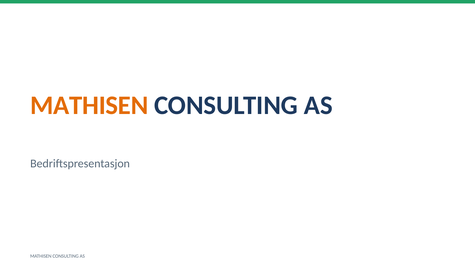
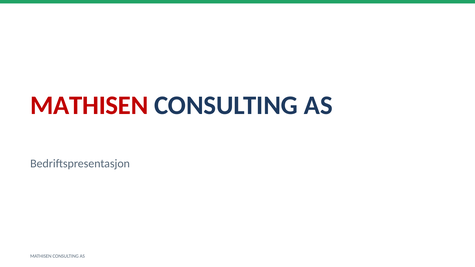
MATHISEN colour: orange -> red (89, 105)
